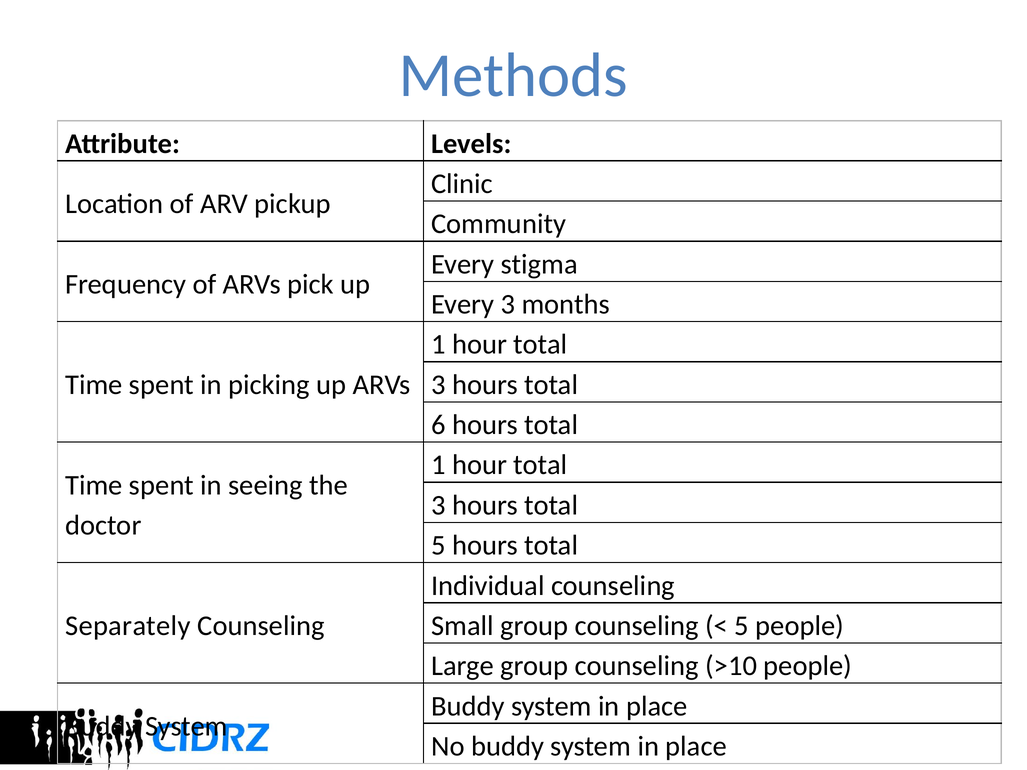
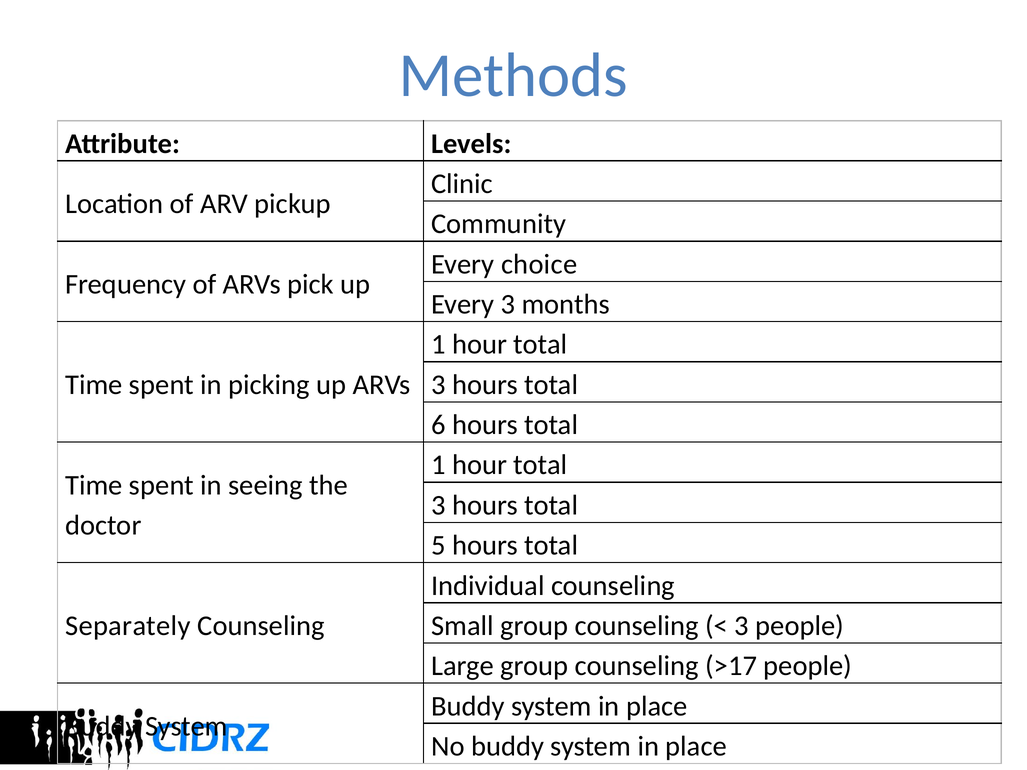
stigma: stigma -> choice (539, 264)
5: 5 -> 3 (742, 626)
>10: >10 -> >17 (731, 666)
